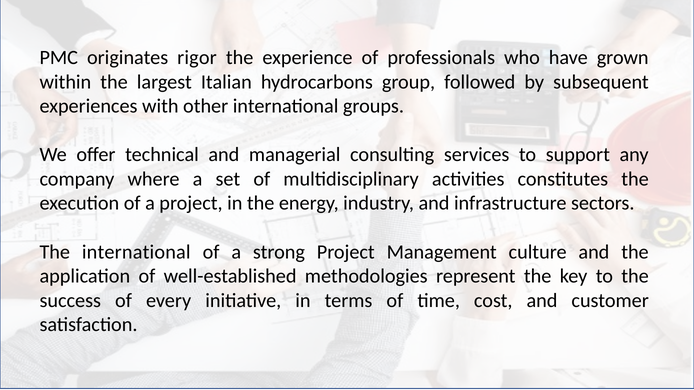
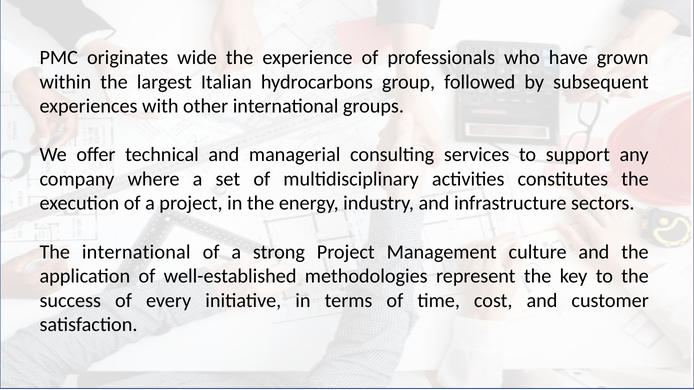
rigor: rigor -> wide (197, 58)
